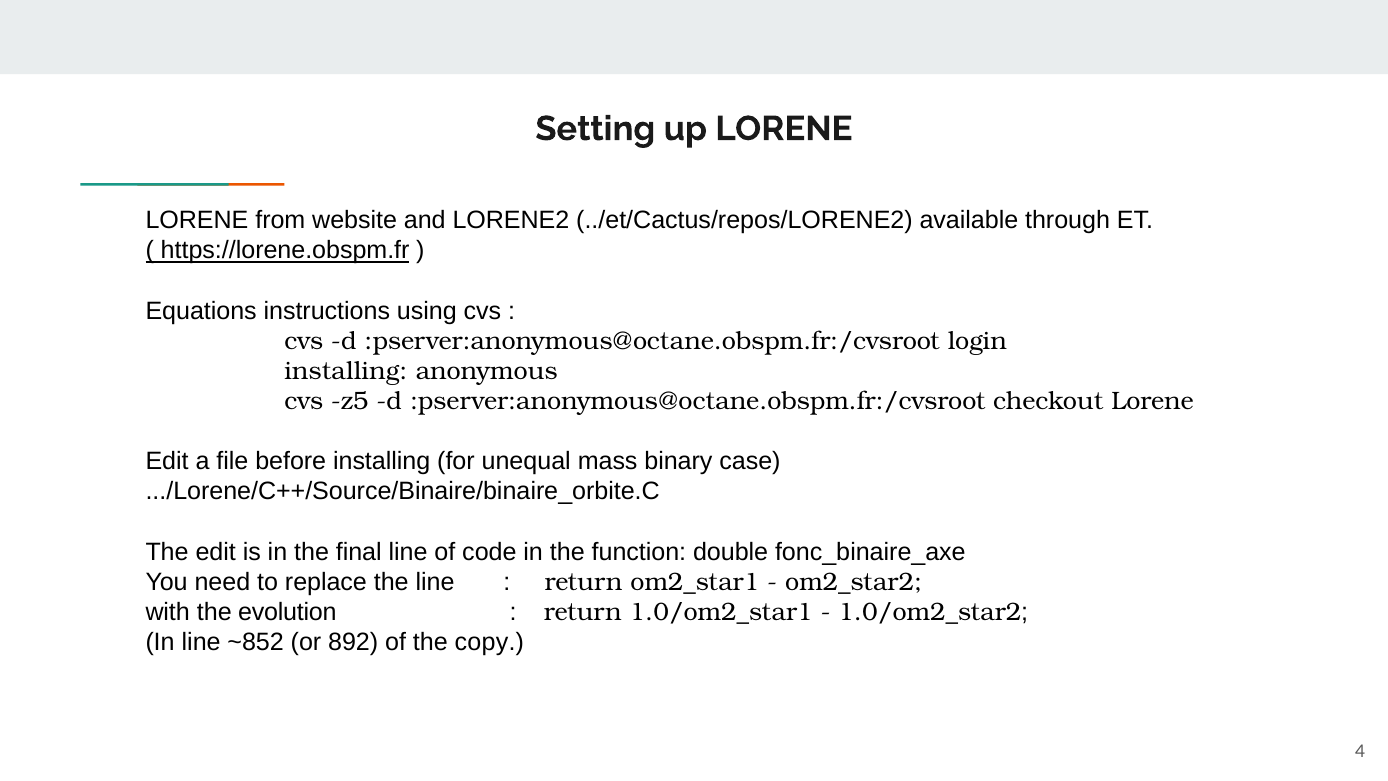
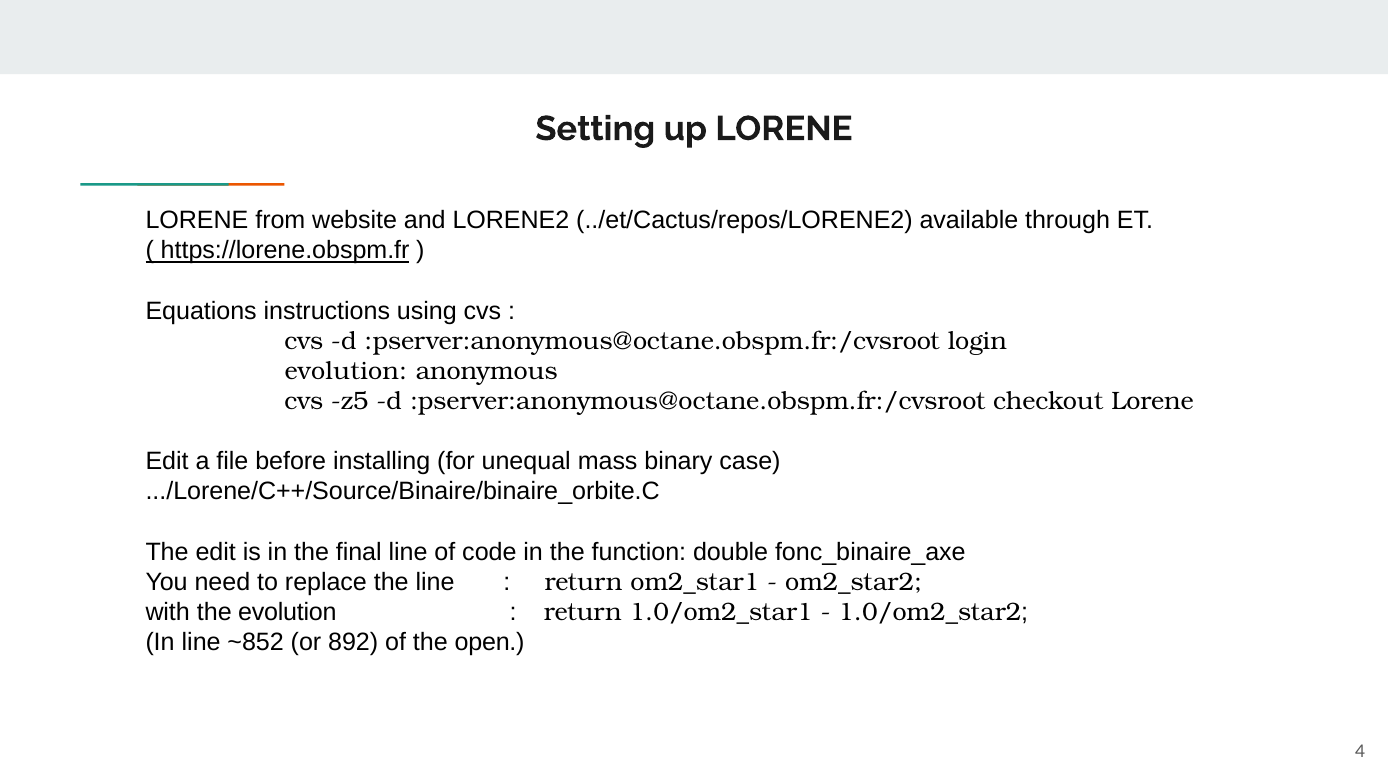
installing: installing -> evolution (346, 371)
copy: copy -> open (490, 642)
